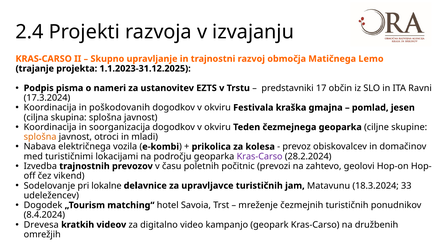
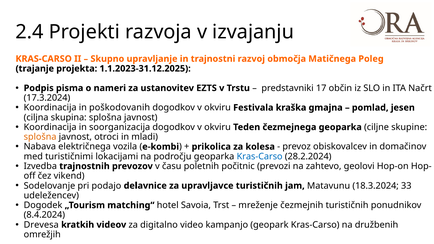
Lemo: Lemo -> Poleg (371, 59)
Ravni: Ravni -> Načrt (420, 88)
Kras-Carso colour: purple -> blue (260, 156)
lokalne: lokalne -> podajo (106, 186)
